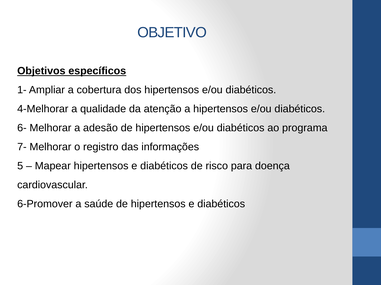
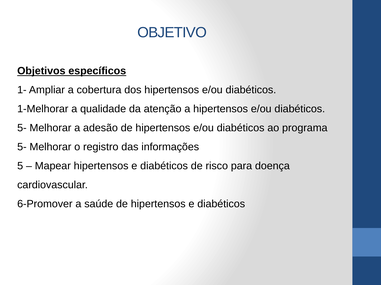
4-Melhorar: 4-Melhorar -> 1-Melhorar (43, 109)
6-: 6- -> 5- (22, 128)
7-: 7- -> 5- (22, 147)
